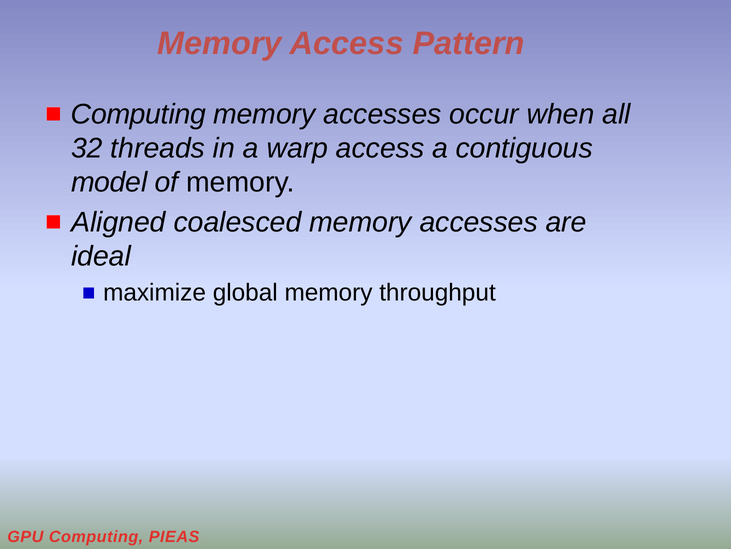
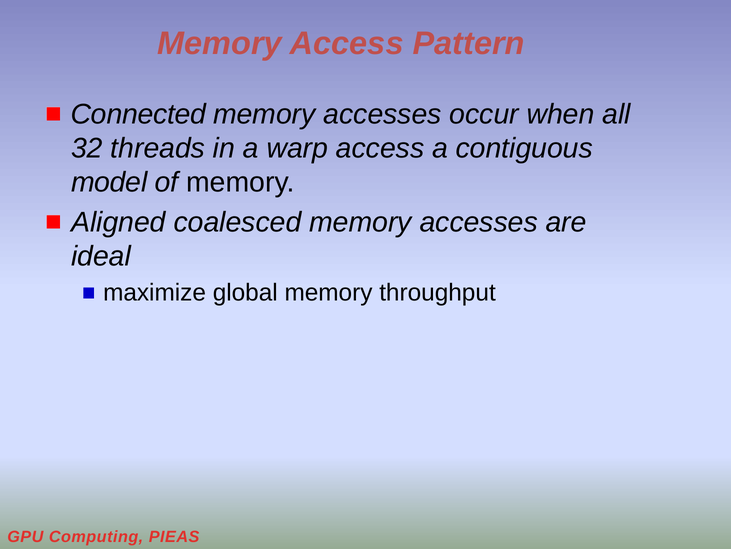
Computing: Computing -> Connected (138, 114)
